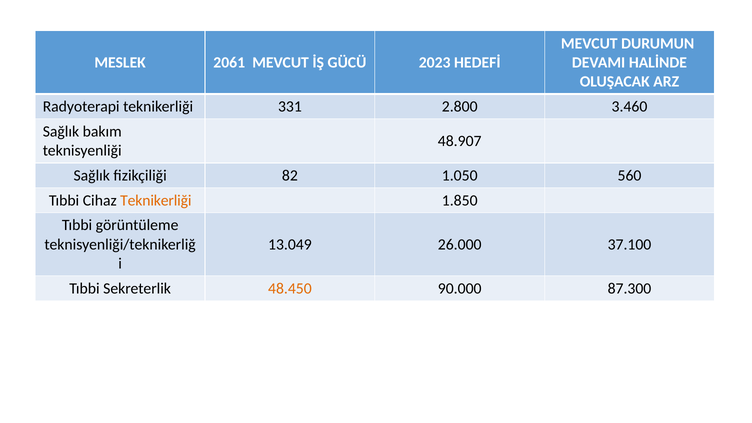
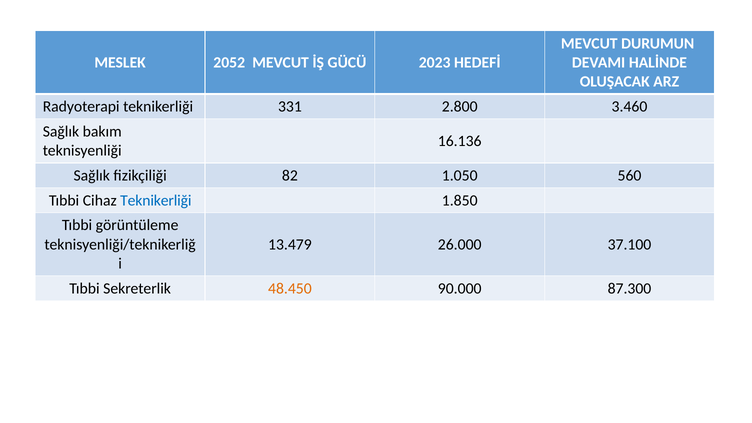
2061: 2061 -> 2052 (229, 63)
48.907: 48.907 -> 16.136 (460, 141)
Teknikerliği colour: orange -> blue (156, 200)
13.049: 13.049 -> 13.479 (290, 244)
